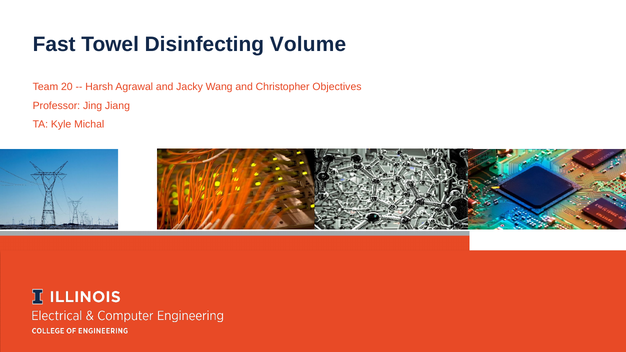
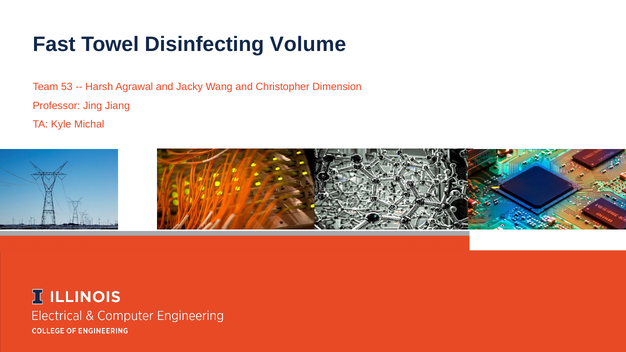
20: 20 -> 53 (67, 87)
Objectives: Objectives -> Dimension (337, 87)
